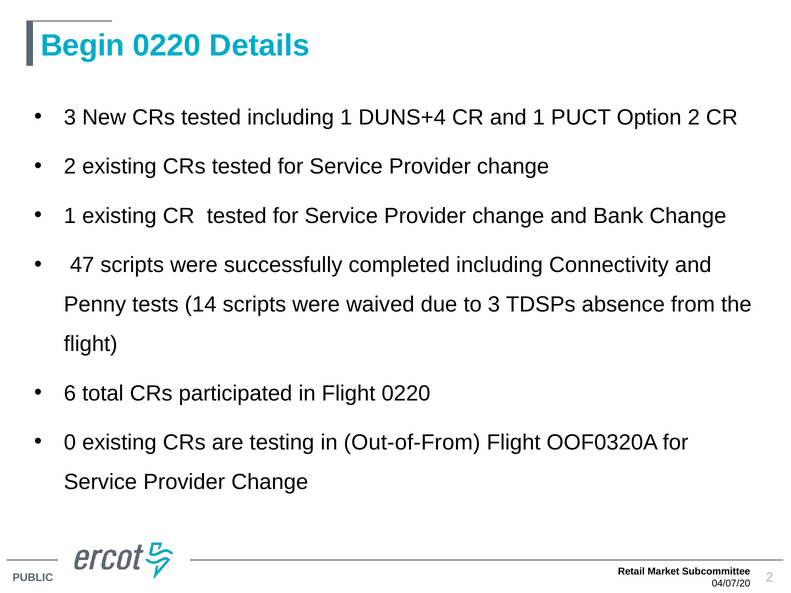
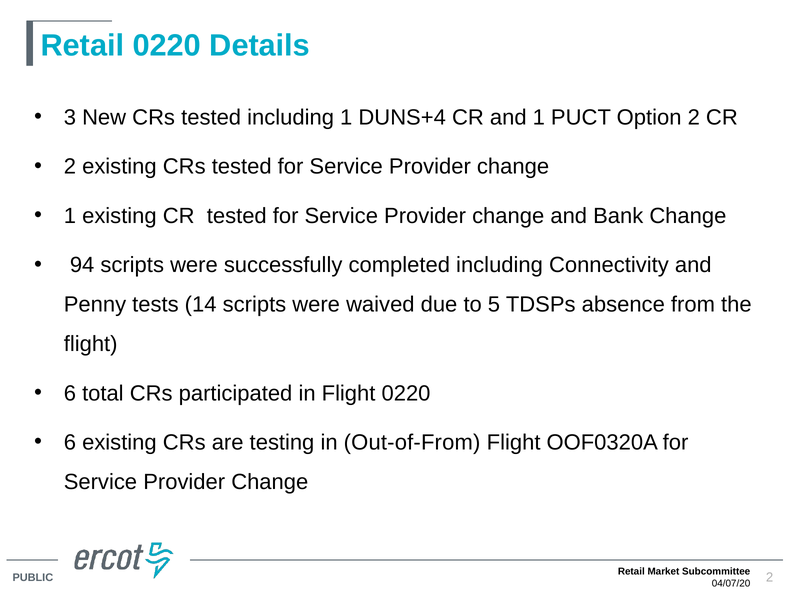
Begin: Begin -> Retail (82, 46)
47: 47 -> 94 (82, 265)
to 3: 3 -> 5 (494, 305)
0: 0 -> 6 (70, 443)
